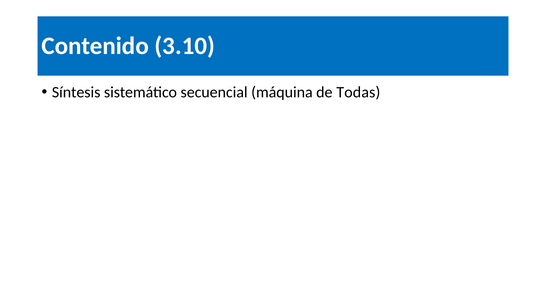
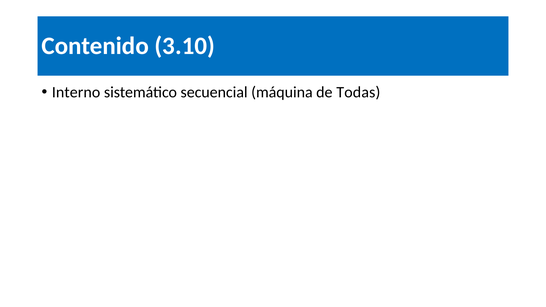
Síntesis: Síntesis -> Interno (76, 92)
